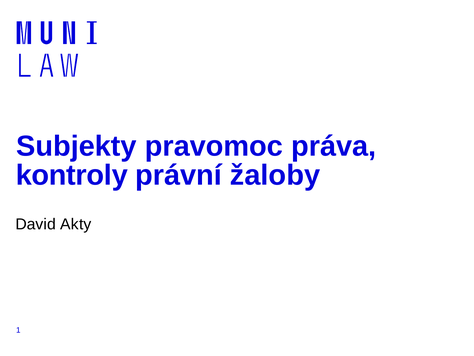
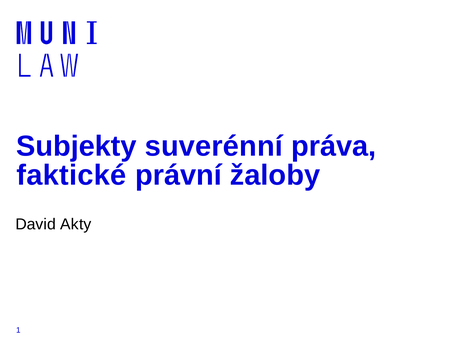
pravomoc: pravomoc -> suverénní (214, 146)
kontroly: kontroly -> faktické (71, 175)
